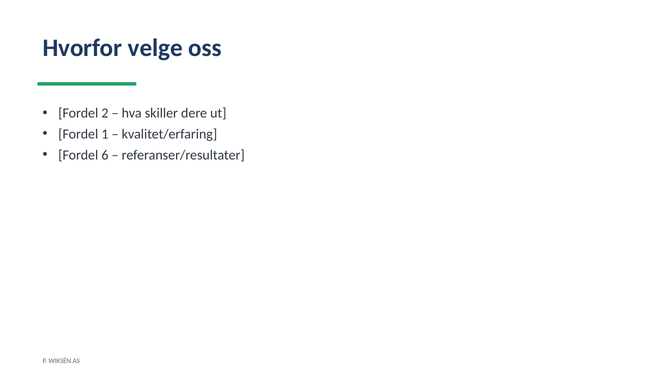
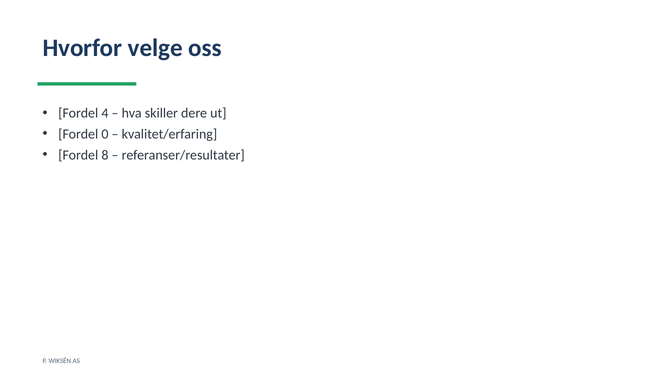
2: 2 -> 4 (105, 113)
1: 1 -> 0 (105, 134)
6: 6 -> 8 (105, 155)
